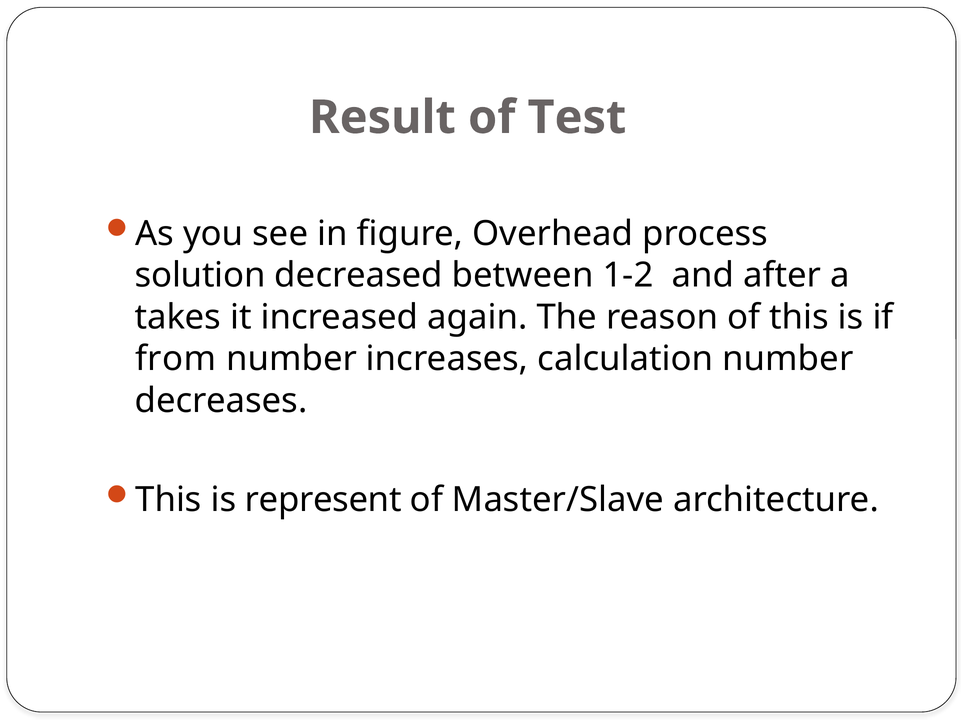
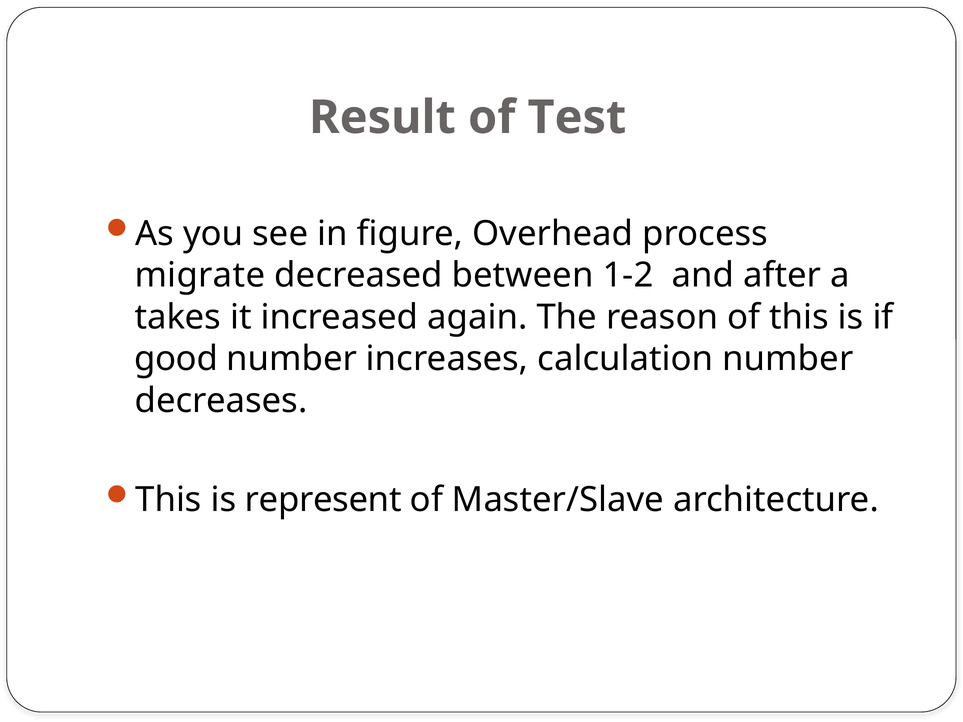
solution: solution -> migrate (200, 275)
from: from -> good (176, 359)
